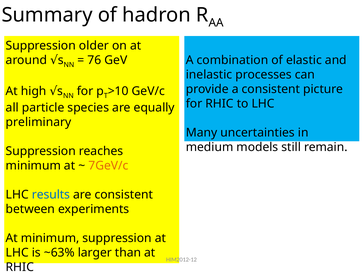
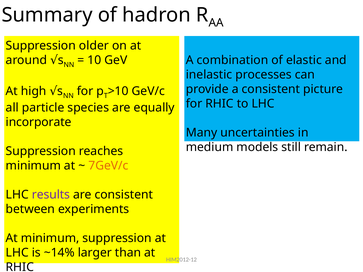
76: 76 -> 10 (94, 60)
preliminary: preliminary -> incorporate (39, 122)
results colour: blue -> purple (51, 195)
~63%: ~63% -> ~14% (59, 253)
